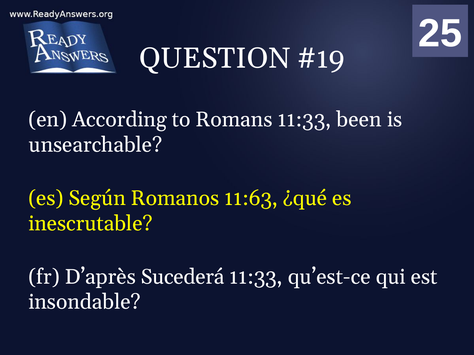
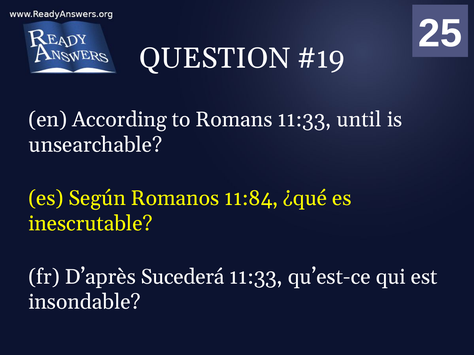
been: been -> until (359, 120)
11:63: 11:63 -> 11:84 (251, 199)
